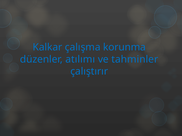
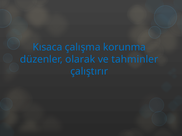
Kalkar: Kalkar -> Kısaca (47, 47)
atılımı: atılımı -> olarak (80, 59)
